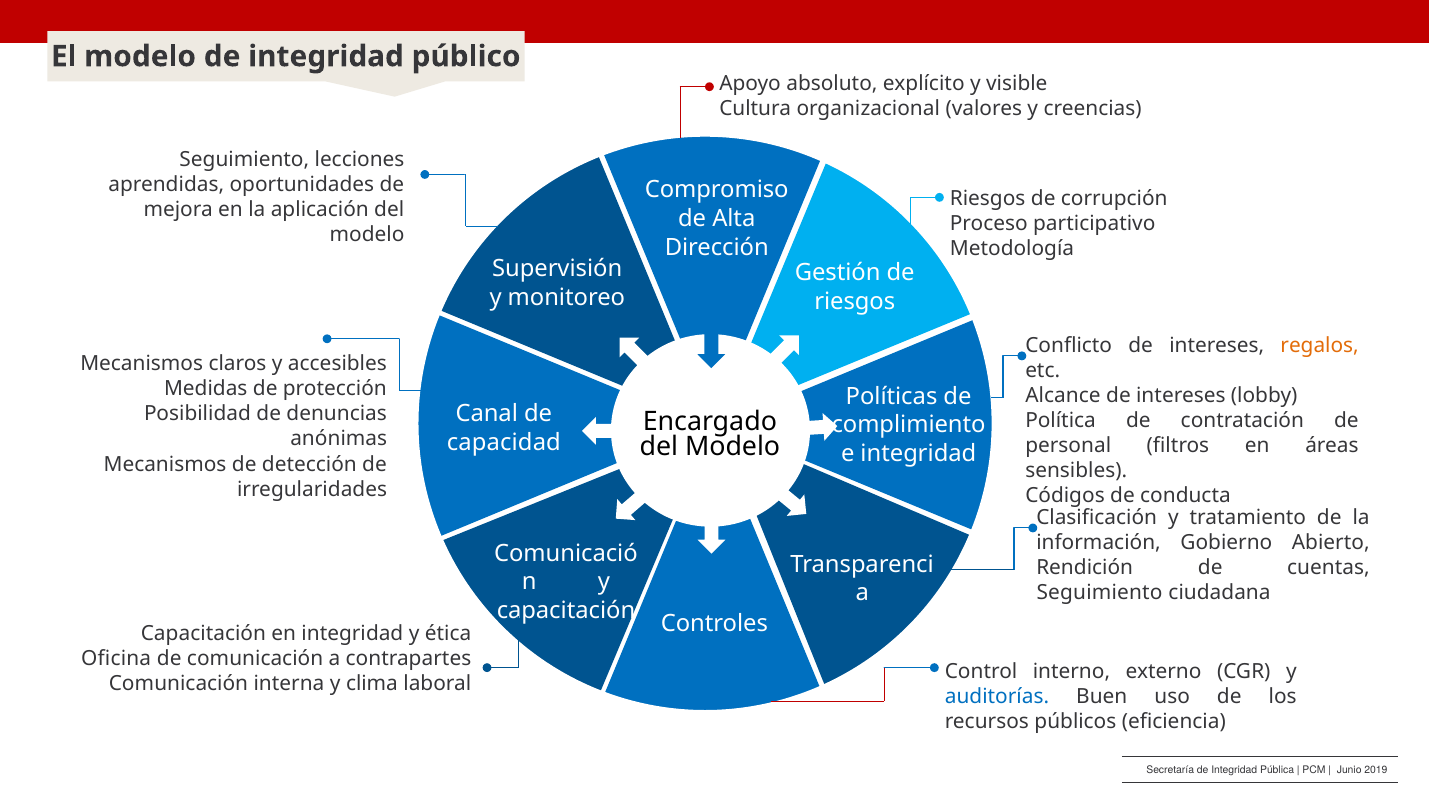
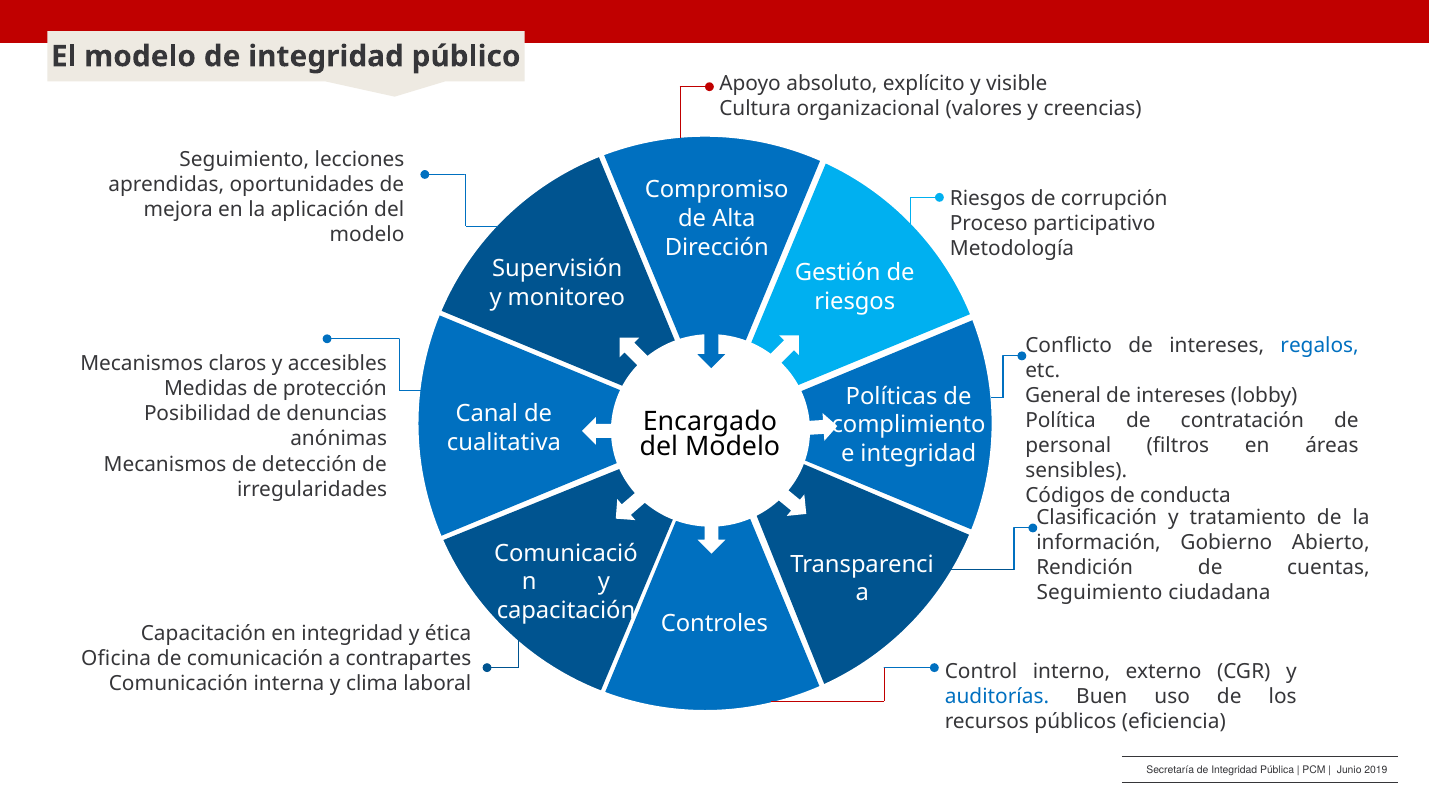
regalos colour: orange -> blue (1320, 345)
Alcance: Alcance -> General (1063, 395)
capacidad: capacidad -> cualitativa (504, 442)
